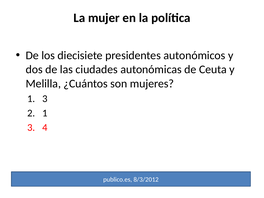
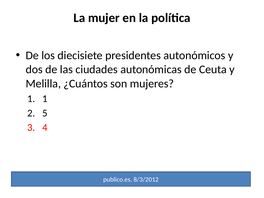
3: 3 -> 1 (45, 99)
2 1: 1 -> 5 (45, 113)
